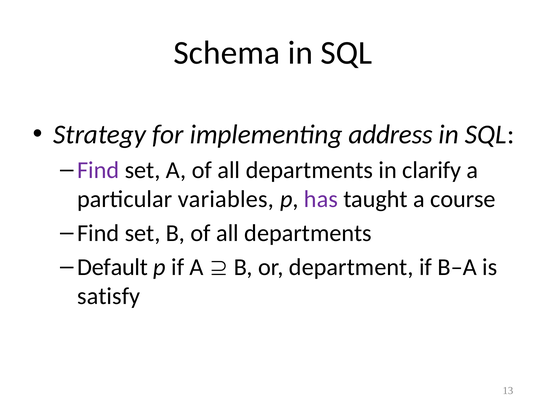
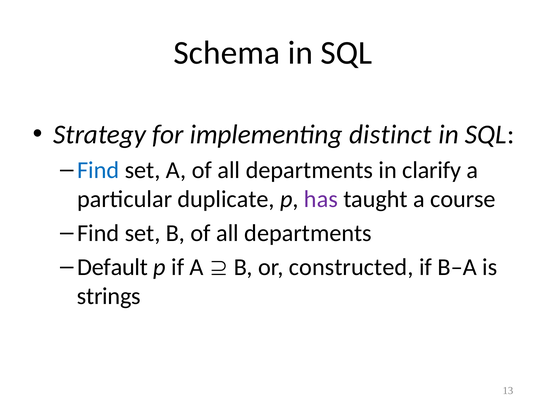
address: address -> distinct (390, 135)
Find colour: purple -> blue (98, 170)
variables: variables -> duplicate (226, 199)
department: department -> constructed (351, 267)
satisfy: satisfy -> strings (109, 297)
